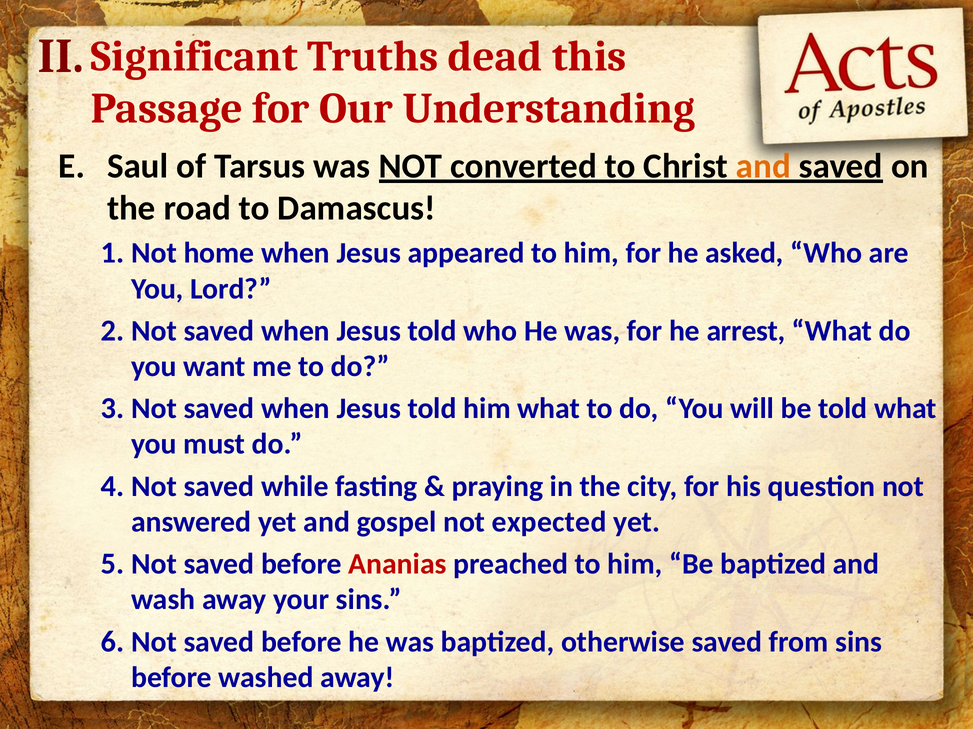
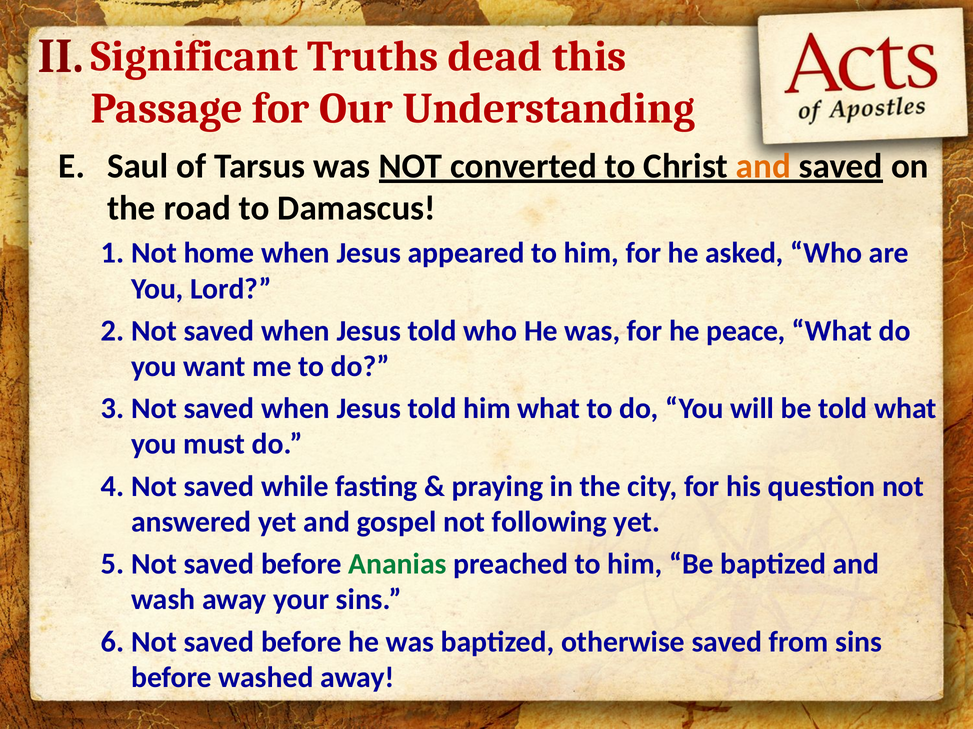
arrest: arrest -> peace (746, 331)
expected: expected -> following (549, 522)
Ananias colour: red -> green (397, 565)
